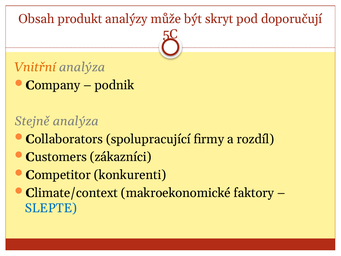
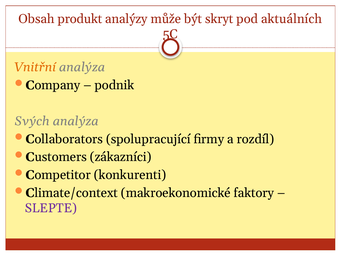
doporučují: doporučují -> aktuálních (292, 19)
Stejně: Stejně -> Svých (32, 121)
SLEPTE colour: blue -> purple (51, 208)
